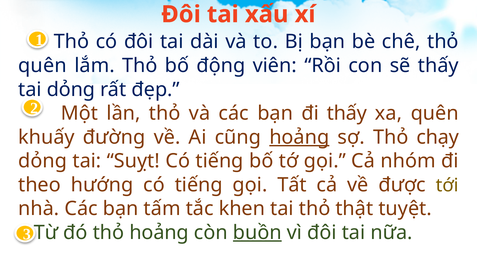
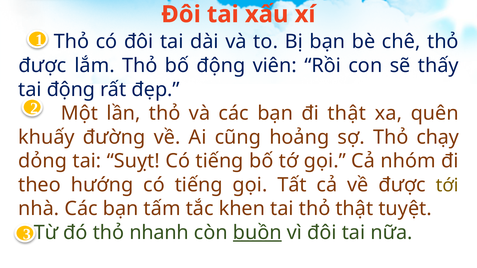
quên: quên -> được (43, 66)
dỏng: dỏng -> động (71, 90)
đi thấy: thấy -> thật (347, 114)
hoảng underline: present -> none (299, 137)
thỏ hoảng: hoảng -> nhanh (159, 233)
